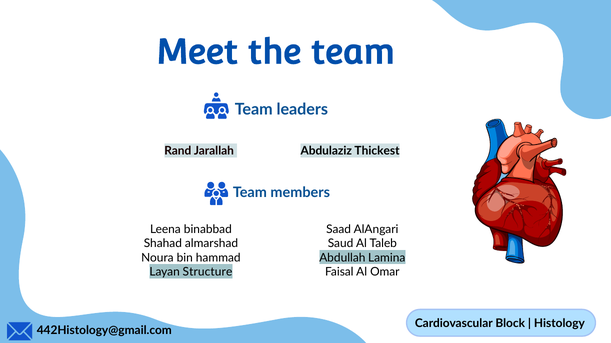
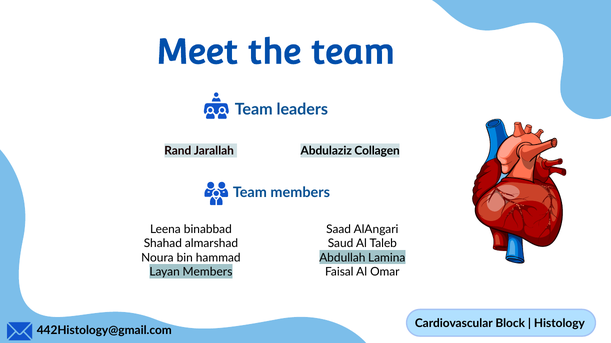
Thickest: Thickest -> Collagen (377, 151)
Layan Structure: Structure -> Members (207, 272)
